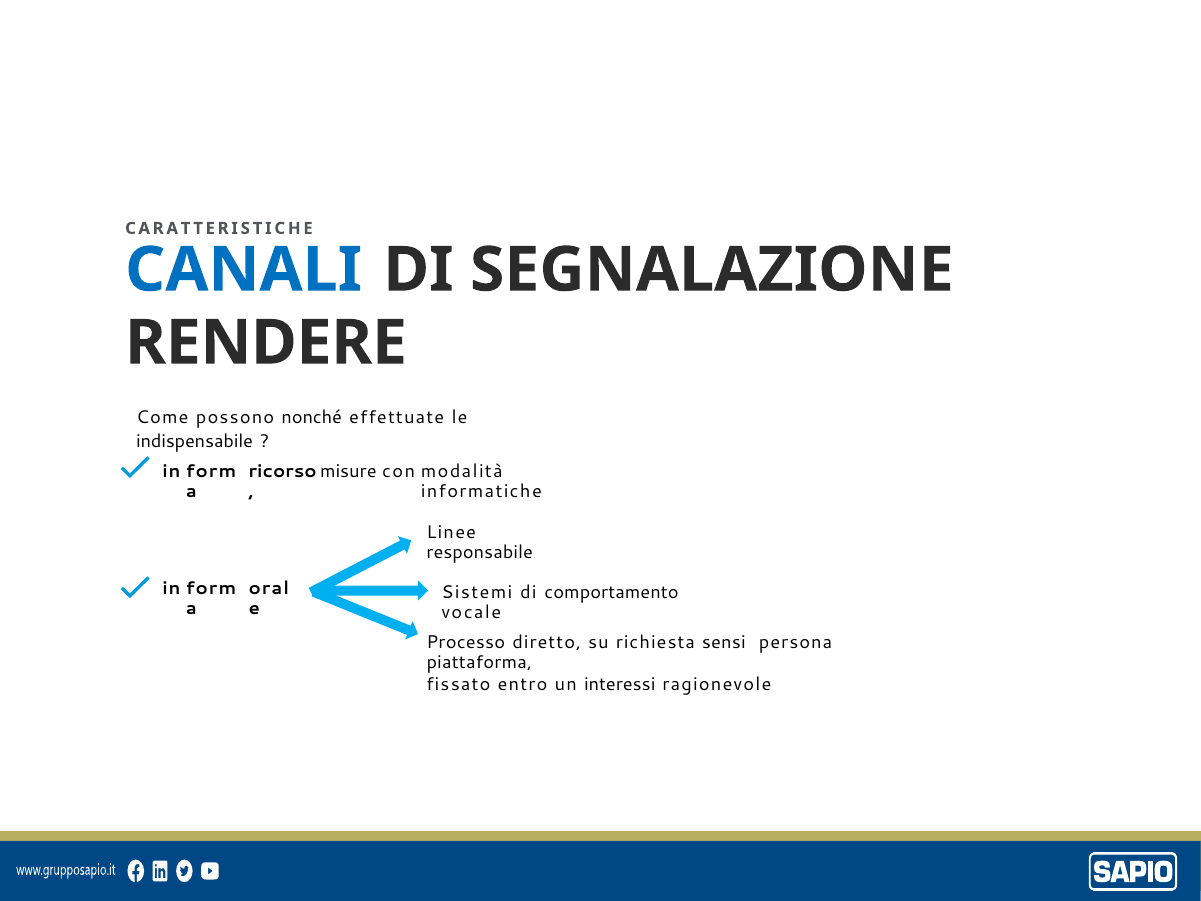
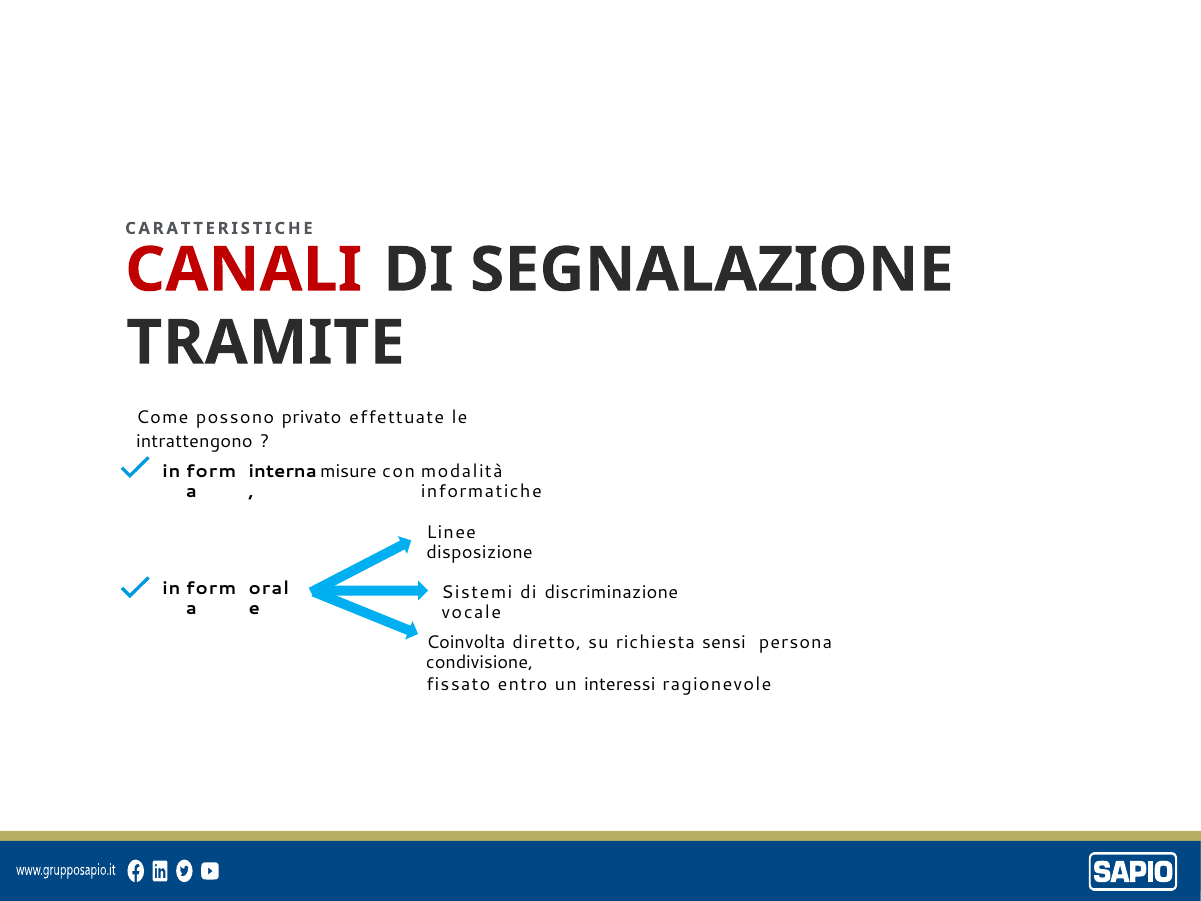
CANALI colour: blue -> red (244, 270)
RENDERE: RENDERE -> TRAMITE (266, 343)
nonché: nonché -> privato (312, 417)
indispensabile: indispensabile -> intrattengono (194, 441)
ricorso: ricorso -> interna (283, 471)
responsabile: responsabile -> disposizione (480, 552)
comportamento: comportamento -> discriminazione (611, 592)
Processo: Processo -> Coinvolta (466, 642)
piattaforma: piattaforma -> condivisione (480, 662)
